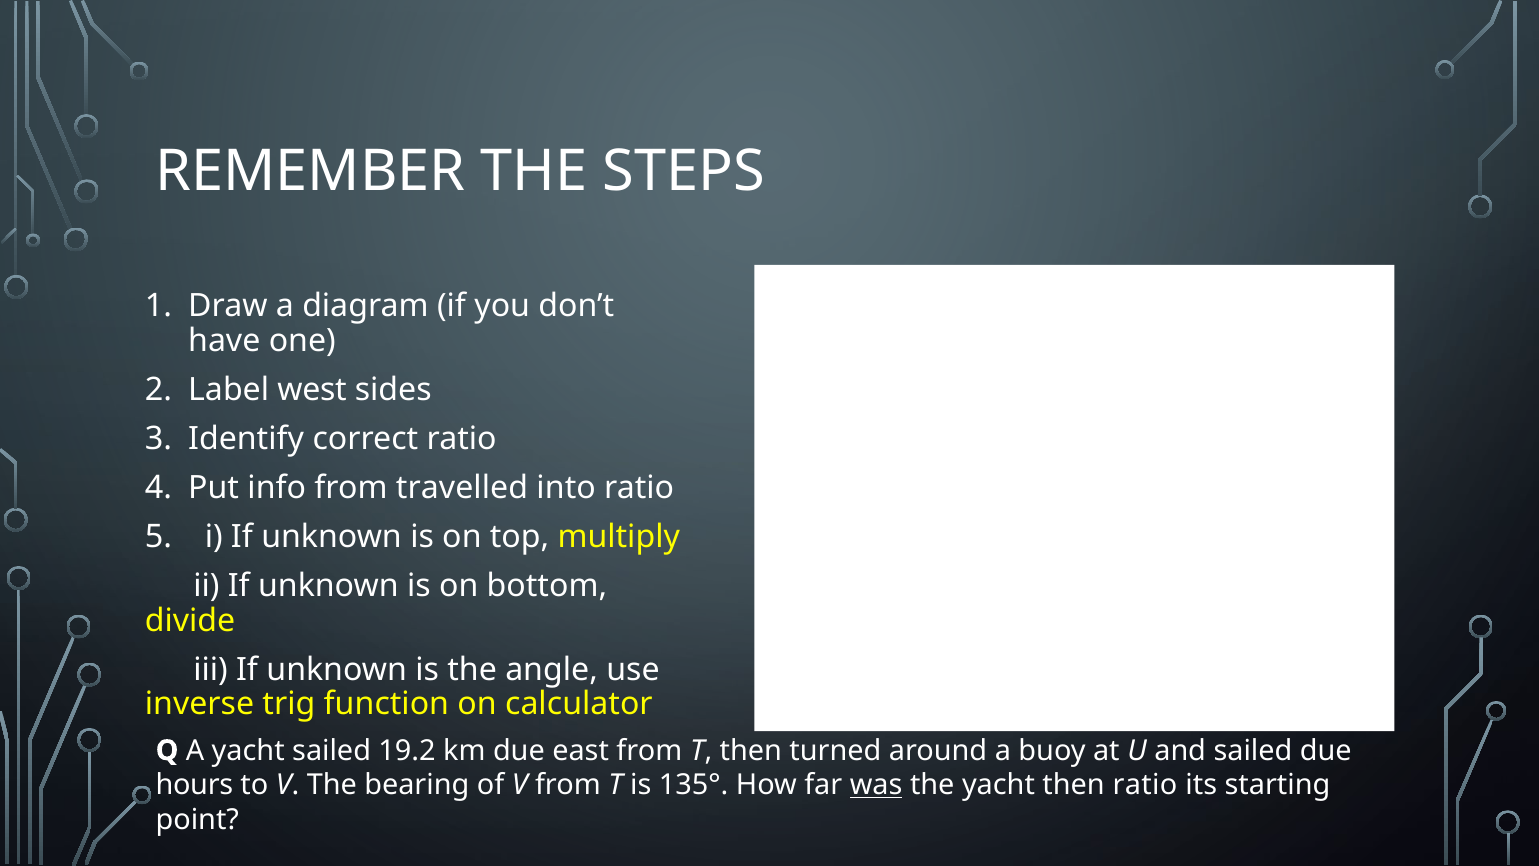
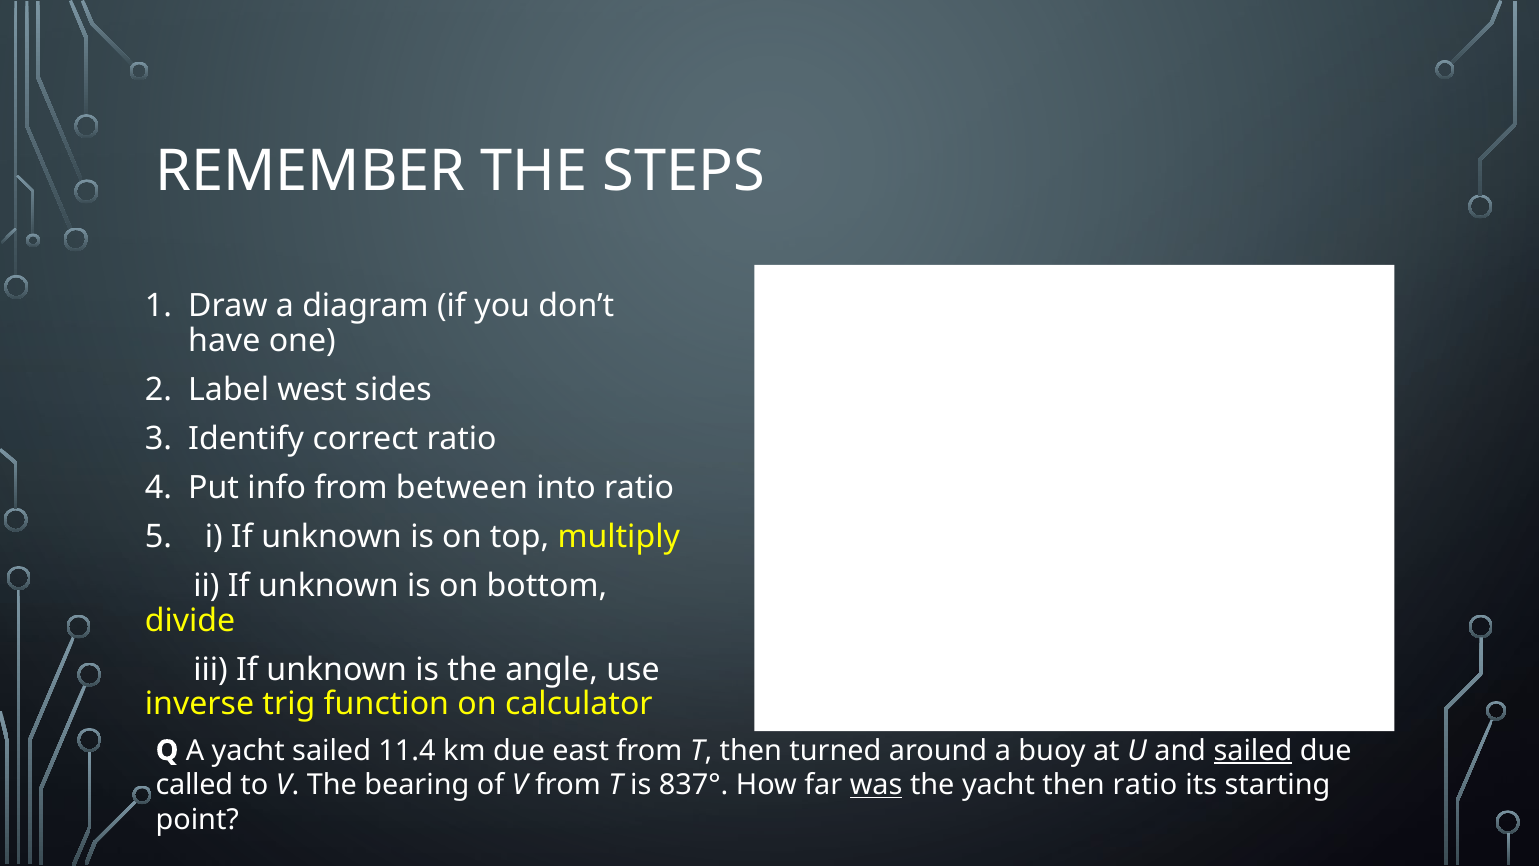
travelled: travelled -> between (462, 488)
19.2: 19.2 -> 11.4 (407, 750)
sailed underline: none -> present (1253, 750)
hours: hours -> called (194, 785)
135°: 135° -> 837° (694, 785)
